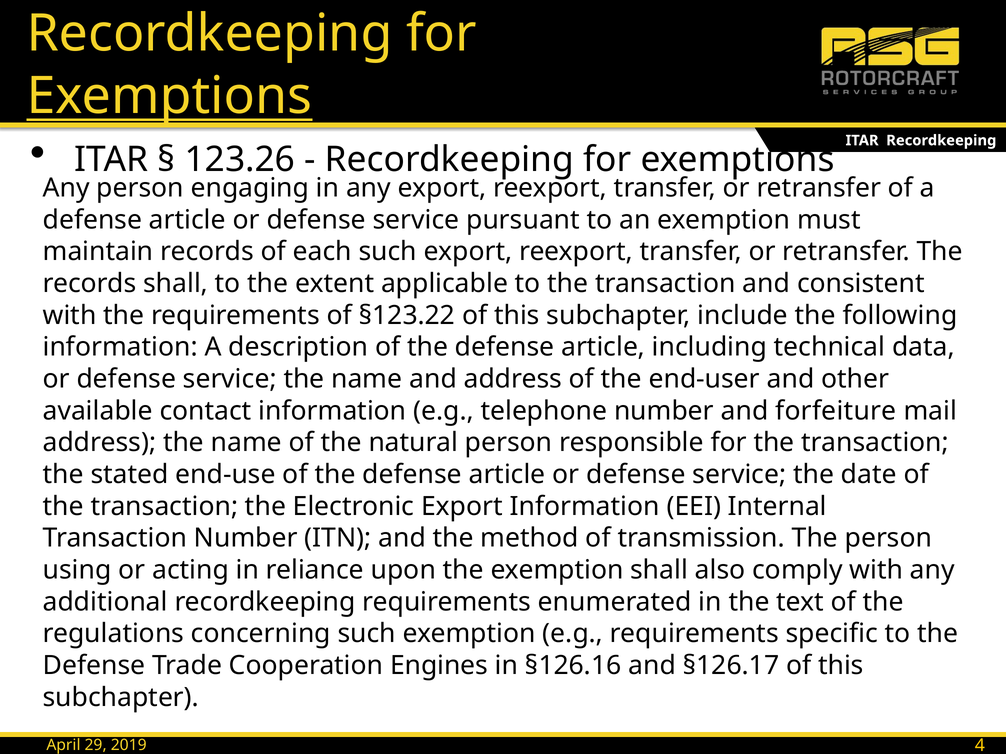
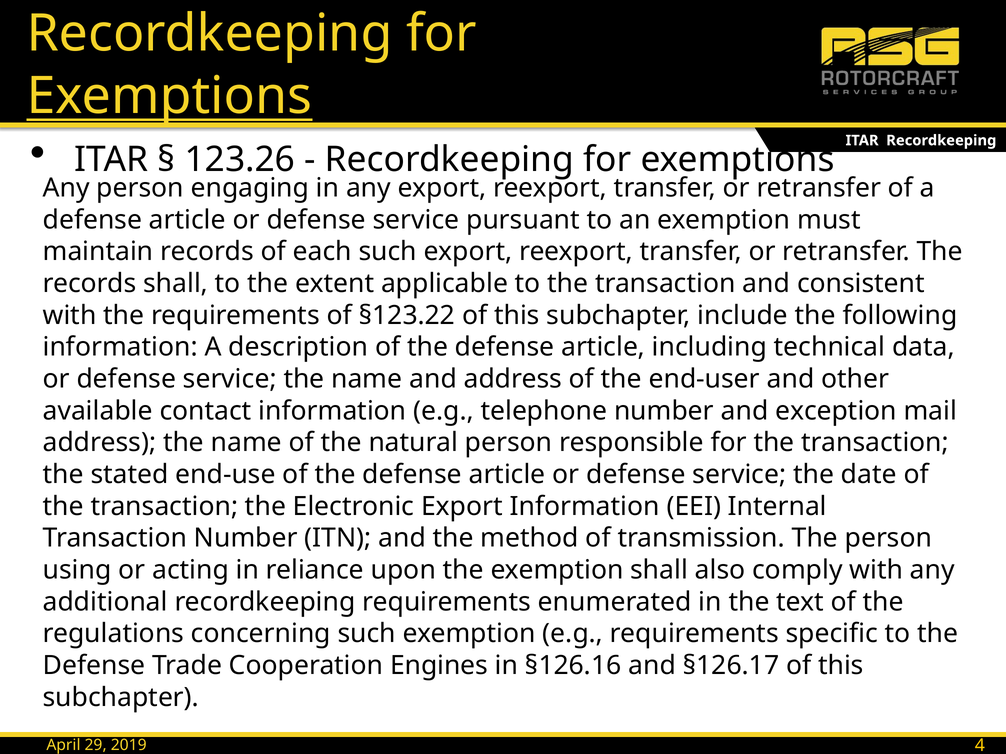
forfeiture: forfeiture -> exception (836, 411)
